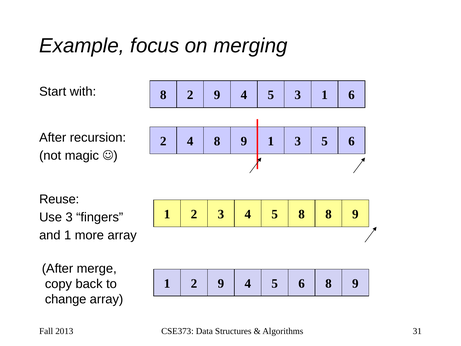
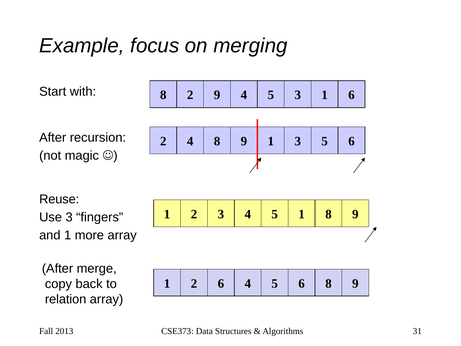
5 8: 8 -> 1 (302, 214)
1 2 9: 9 -> 6 (221, 283)
change: change -> relation (66, 299)
